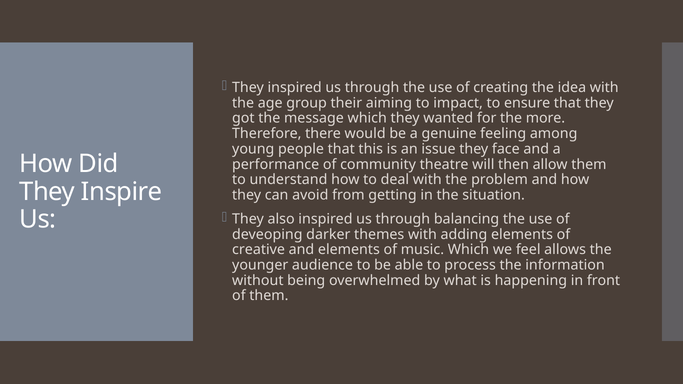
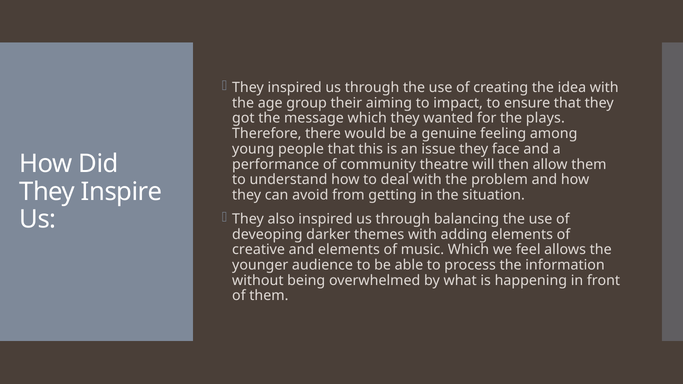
more: more -> plays (545, 118)
